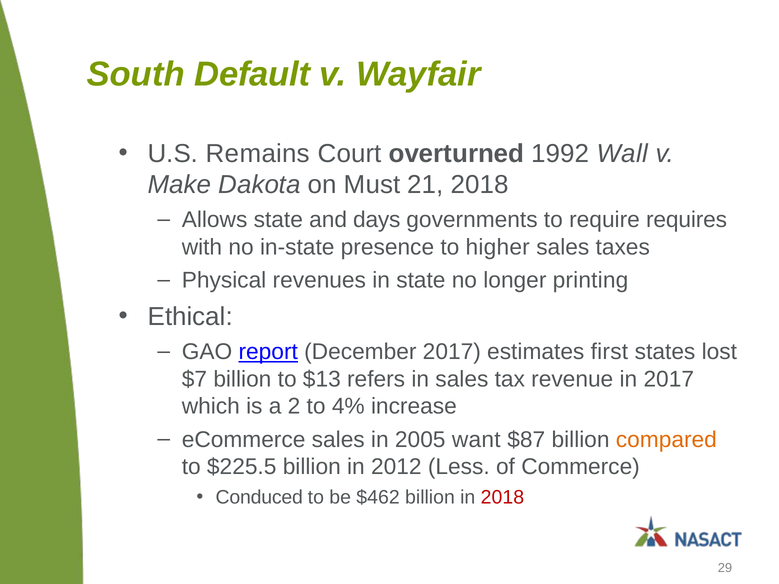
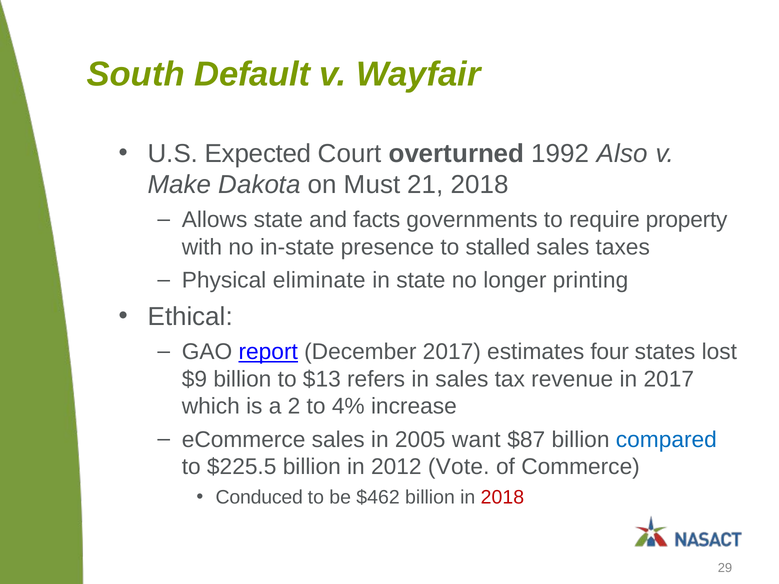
Remains: Remains -> Expected (258, 154)
Wall: Wall -> Also (622, 154)
days: days -> facts (377, 220)
requires: requires -> property (687, 220)
higher: higher -> stalled (498, 247)
revenues: revenues -> eliminate (319, 281)
first: first -> four (610, 352)
$7: $7 -> $9 (194, 379)
compared colour: orange -> blue (666, 440)
Less: Less -> Vote (459, 467)
